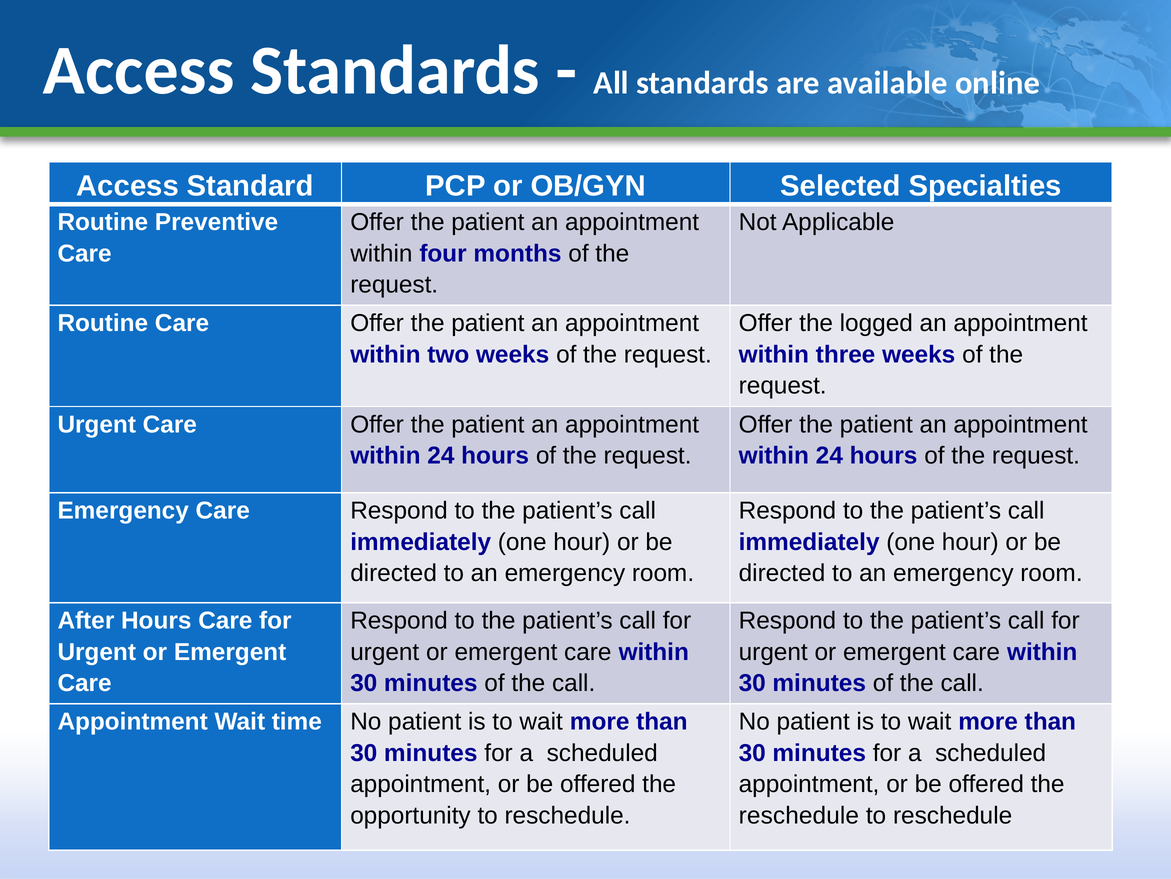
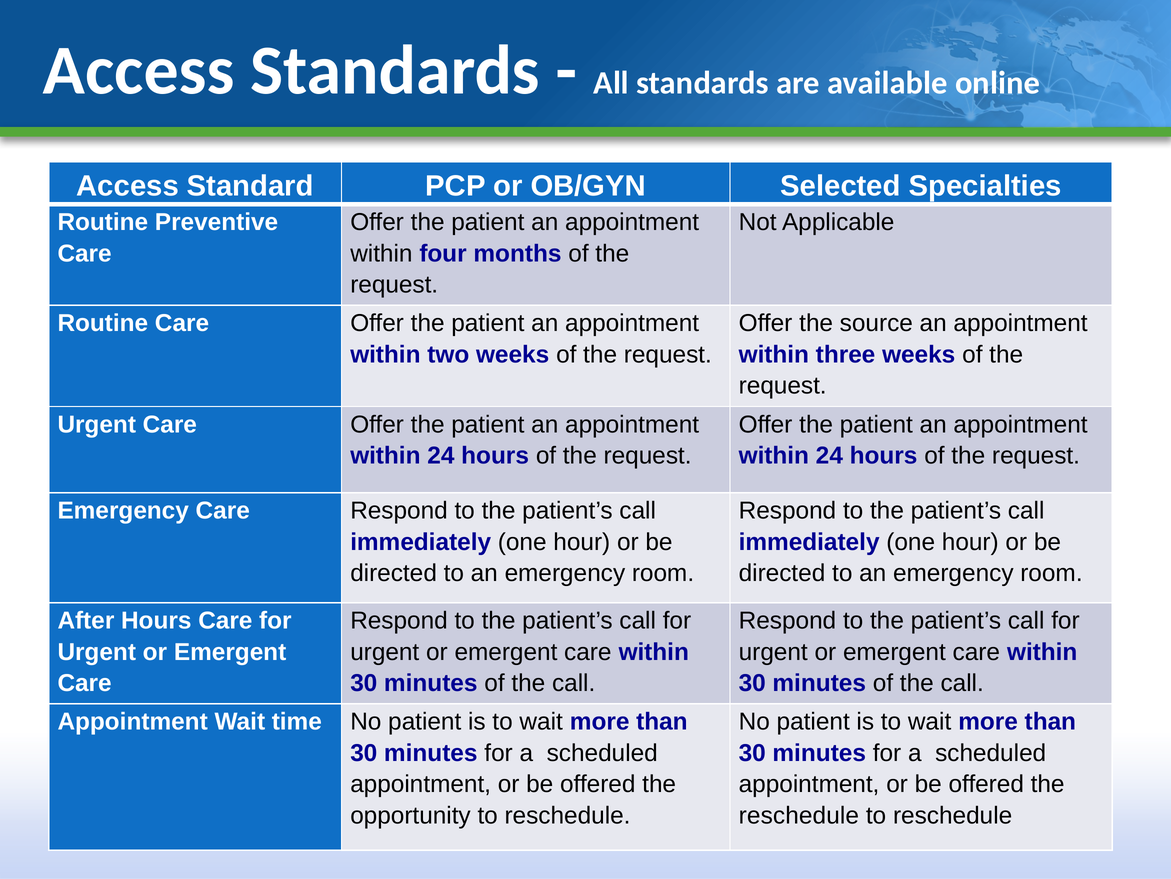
logged: logged -> source (876, 323)
